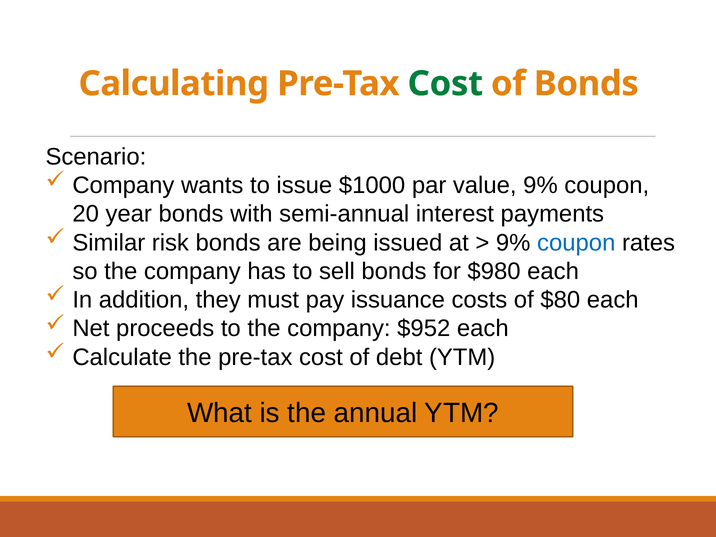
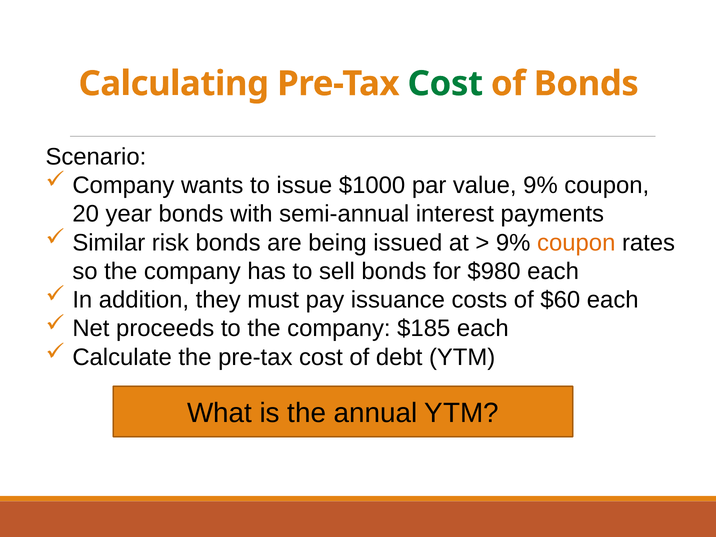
coupon colour: blue -> orange (576, 243)
$80: $80 -> $60 (560, 300)
$952: $952 -> $185 (424, 329)
